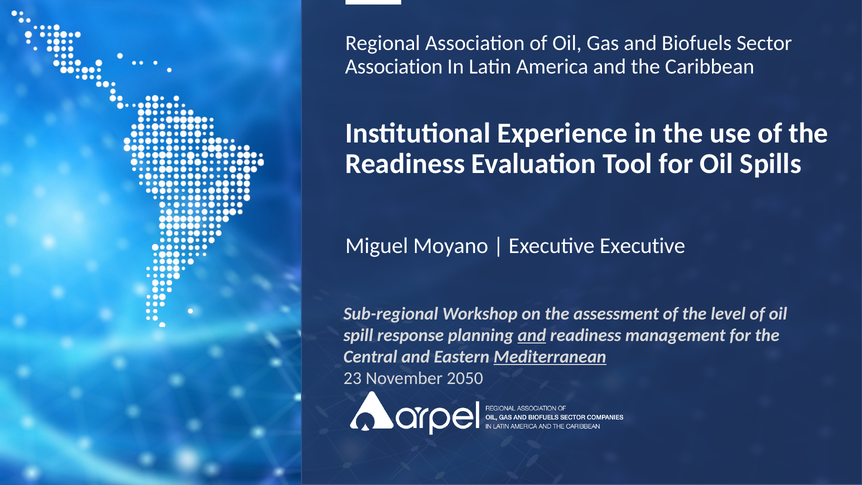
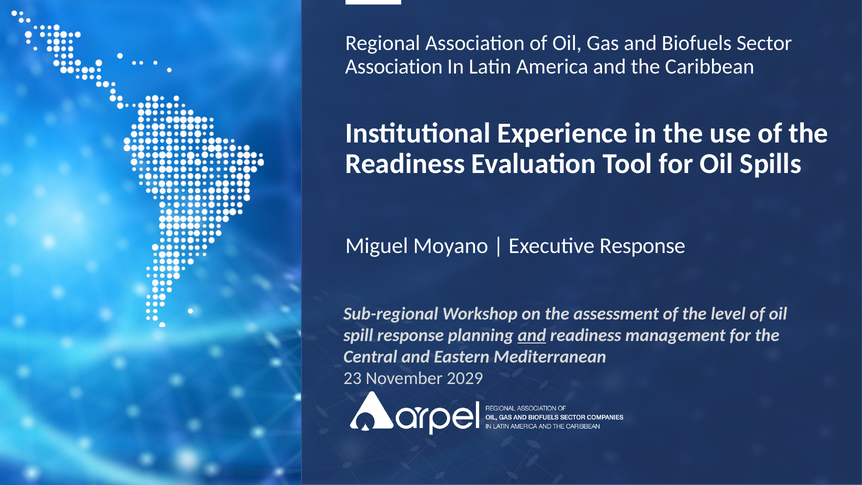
Executive Executive: Executive -> Response (643, 246)
Mediterranean underline: present -> none (550, 357)
2050: 2050 -> 2029 (465, 378)
